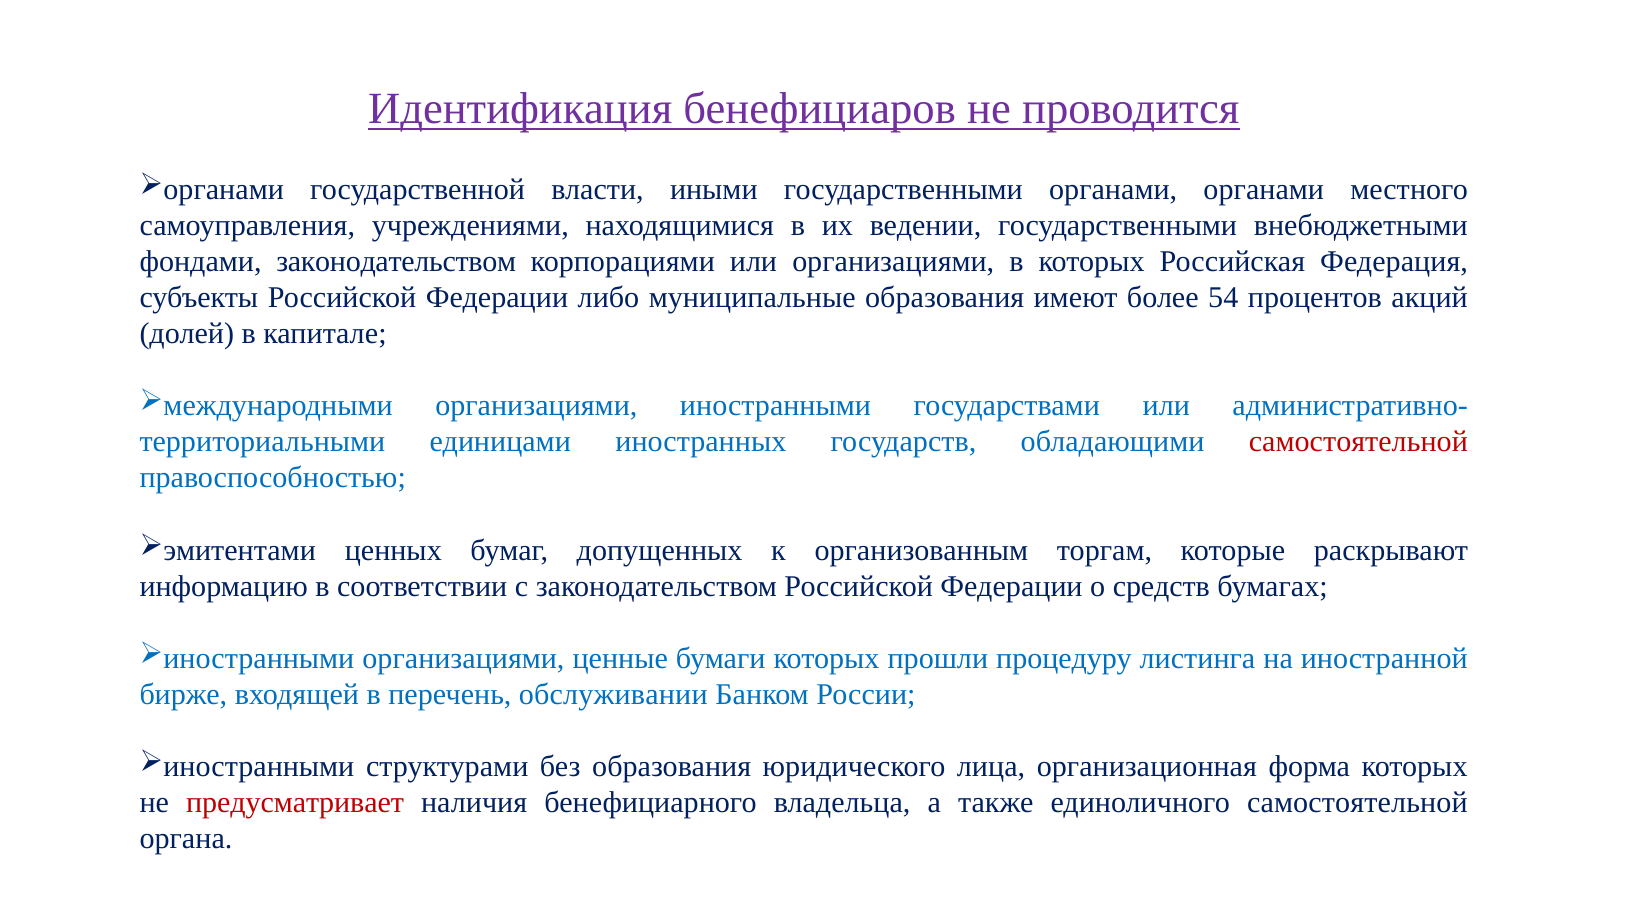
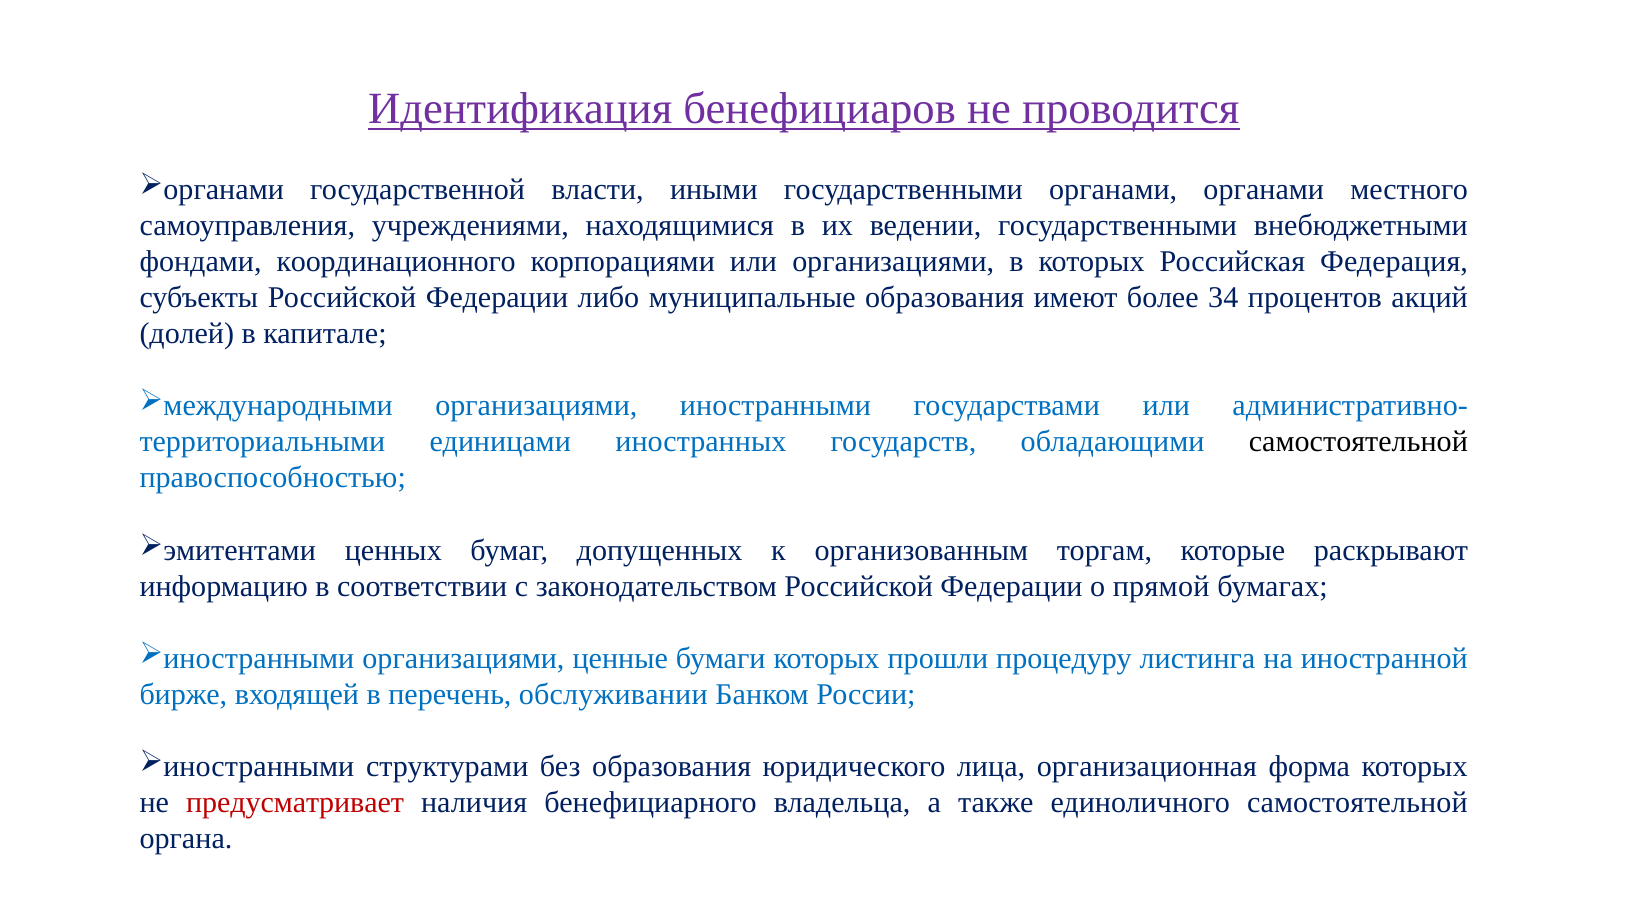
фондами законодательством: законодательством -> координационного (396, 261)
54: 54 -> 34 (1223, 297)
самостоятельной colour: red -> black (1358, 442)
средств: средств -> прямой (1161, 586)
